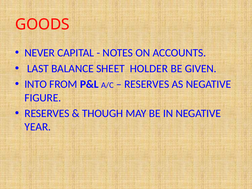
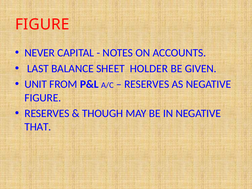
GOODS: GOODS -> FIGURE (42, 24)
INTO: INTO -> UNIT (36, 84)
YEAR: YEAR -> THAT (38, 127)
